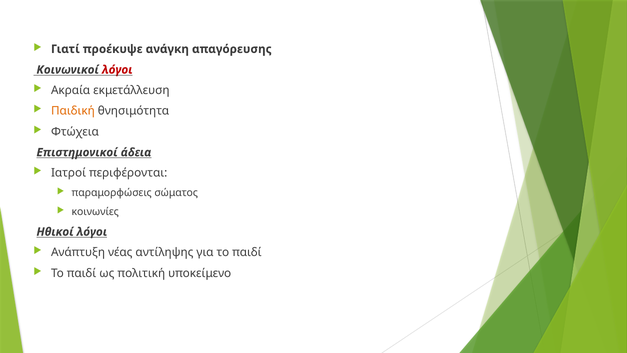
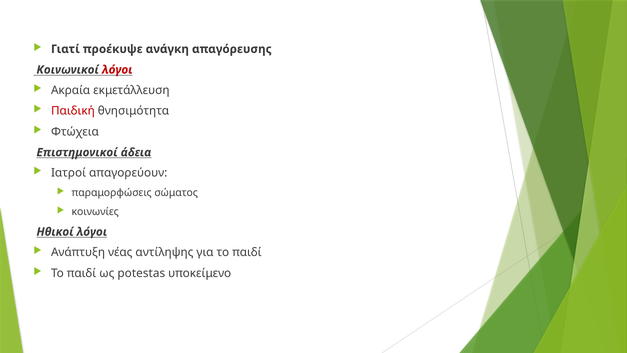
Παιδική colour: orange -> red (73, 111)
περιφέρονται: περιφέρονται -> απαγορεύουν (128, 173)
πολιτική: πολιτική -> potestas (141, 273)
